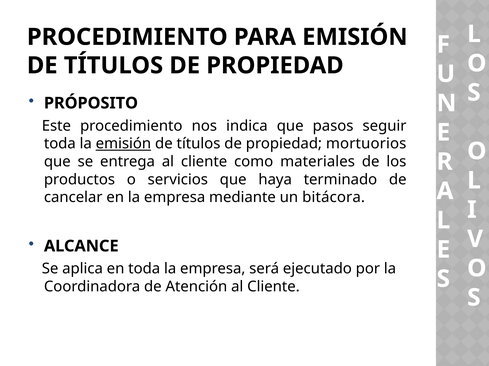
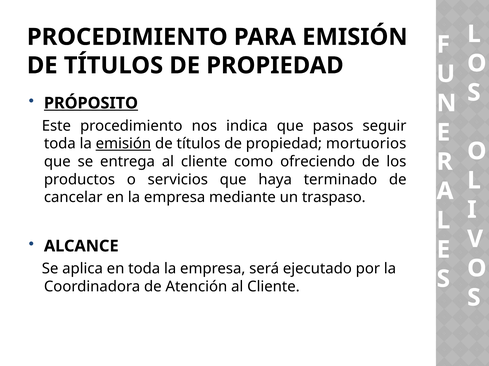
PRÓPOSITO underline: none -> present (91, 103)
materiales: materiales -> ofreciendo (318, 162)
bitácora: bitácora -> traspaso (334, 198)
